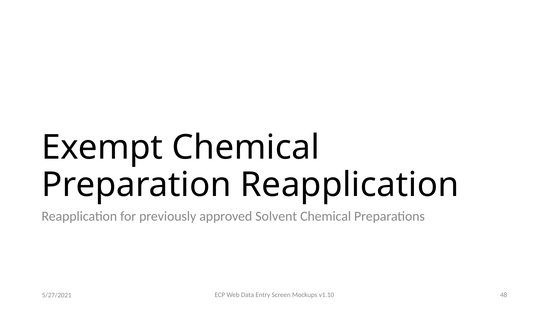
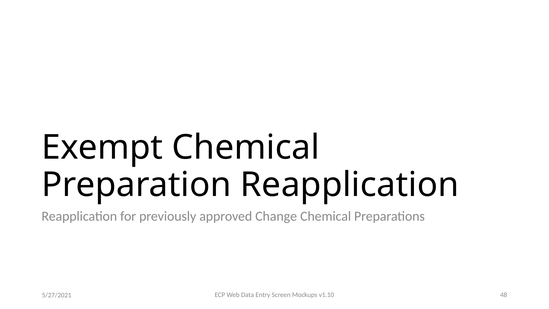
Solvent: Solvent -> Change (276, 216)
